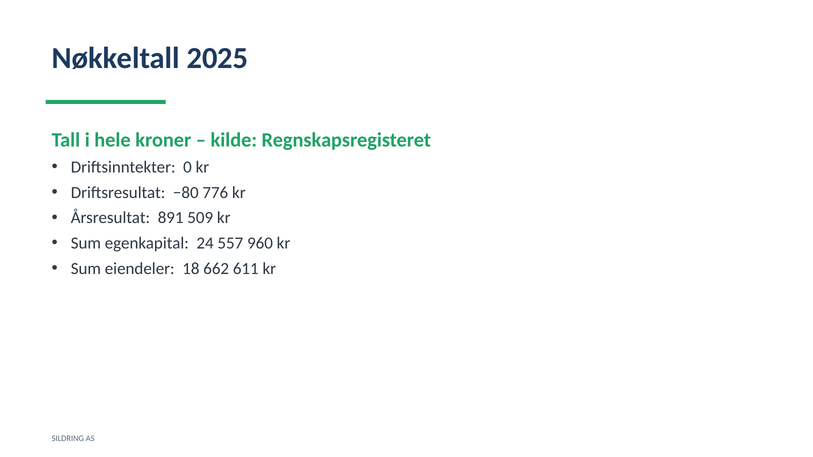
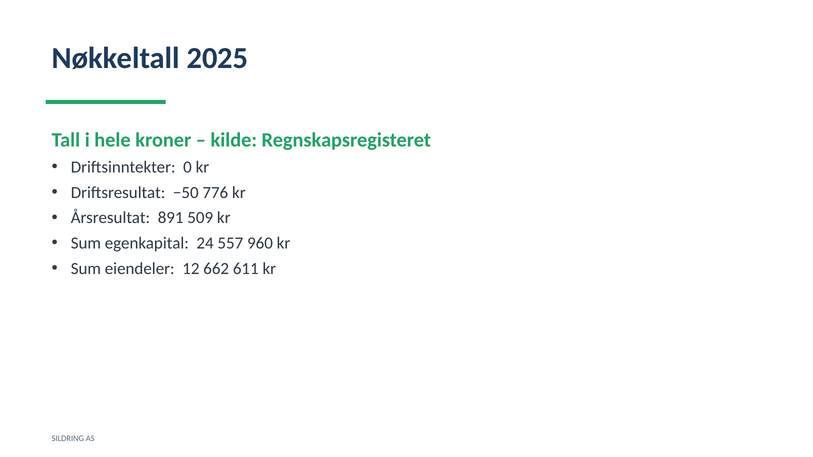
−80: −80 -> −50 (186, 193)
18: 18 -> 12 (191, 269)
